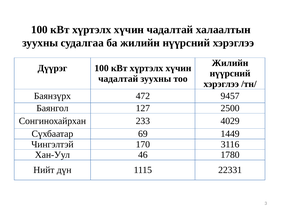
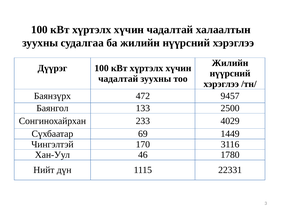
127: 127 -> 133 (143, 108)
